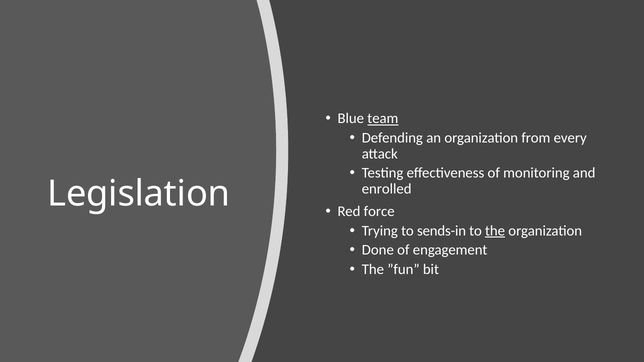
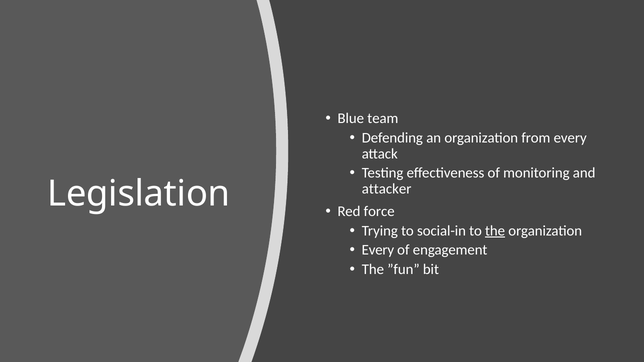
team underline: present -> none (383, 119)
enrolled: enrolled -> attacker (387, 189)
sends-in: sends-in -> social-in (442, 231)
Done: Done -> Every (378, 250)
